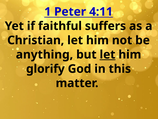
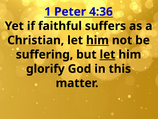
4:11: 4:11 -> 4:36 (101, 12)
him underline: none -> present (97, 40)
anything: anything -> suffering (45, 54)
